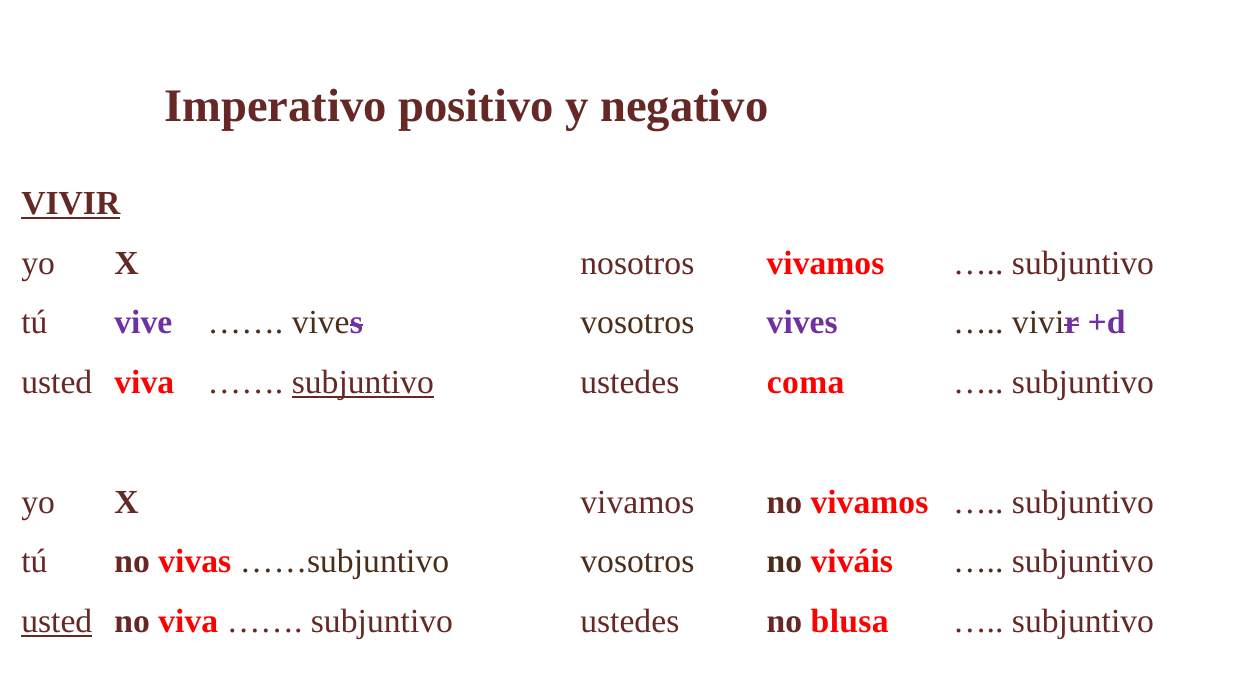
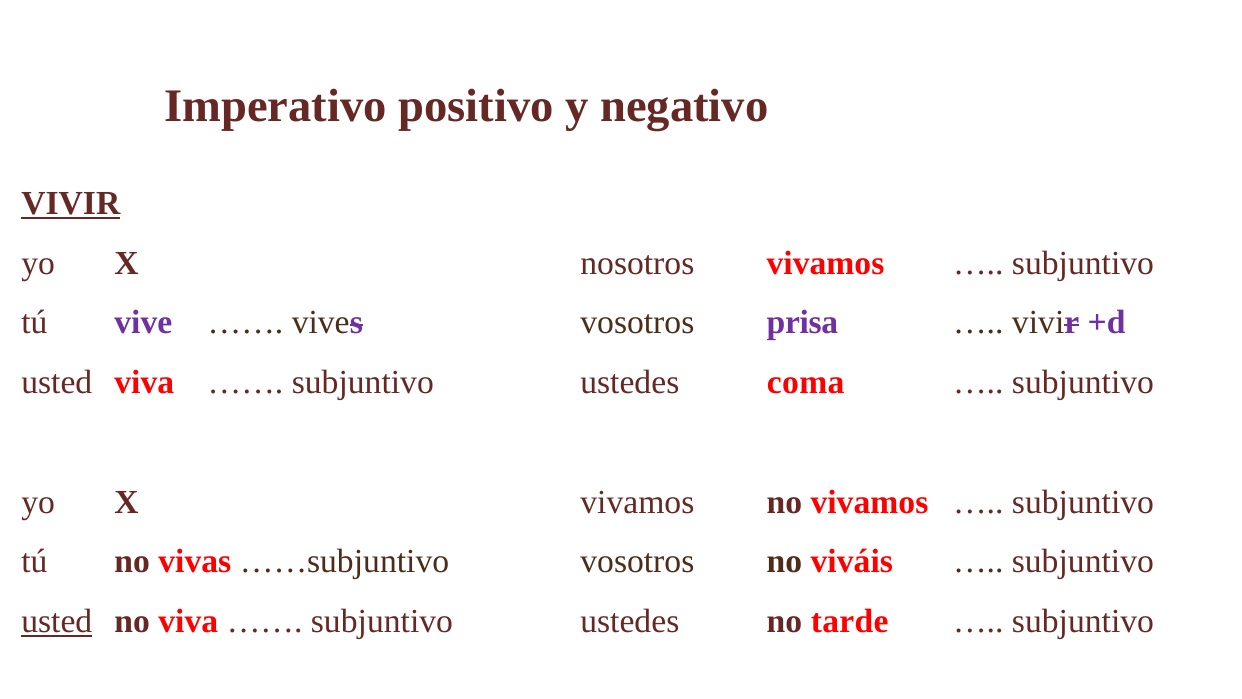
vosotros vives: vives -> prisa (802, 323)
subjuntivo underline: present -> none (363, 382)
blusa: blusa -> tarde (850, 621)
